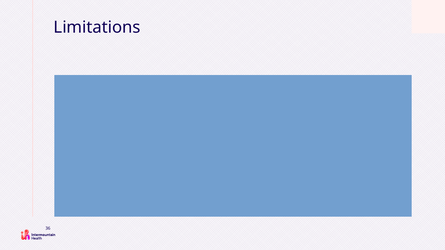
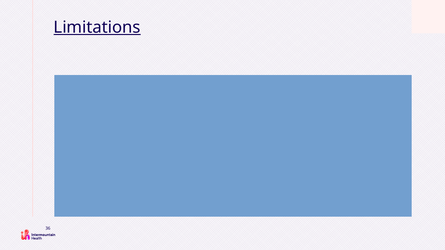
Limitations underline: none -> present (97, 27)
